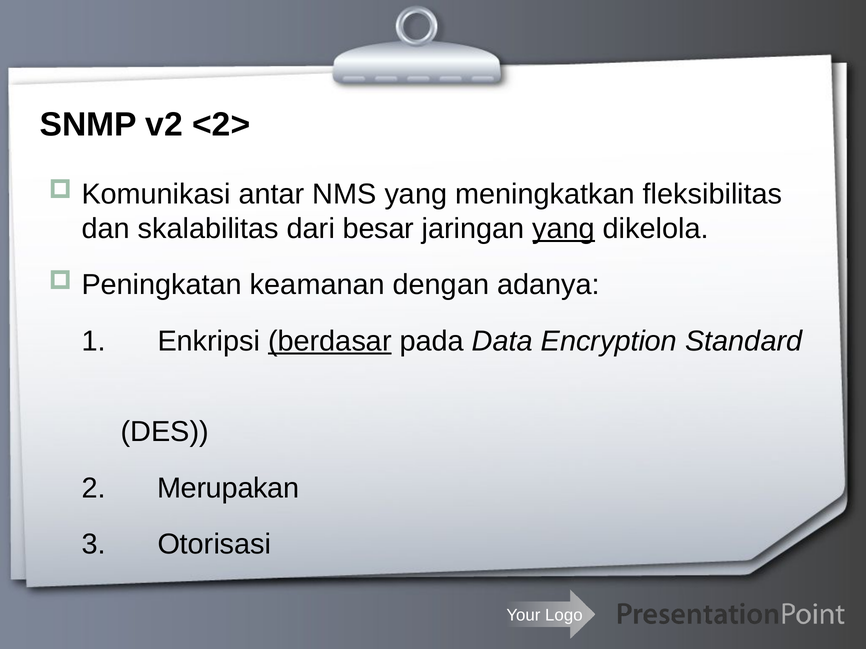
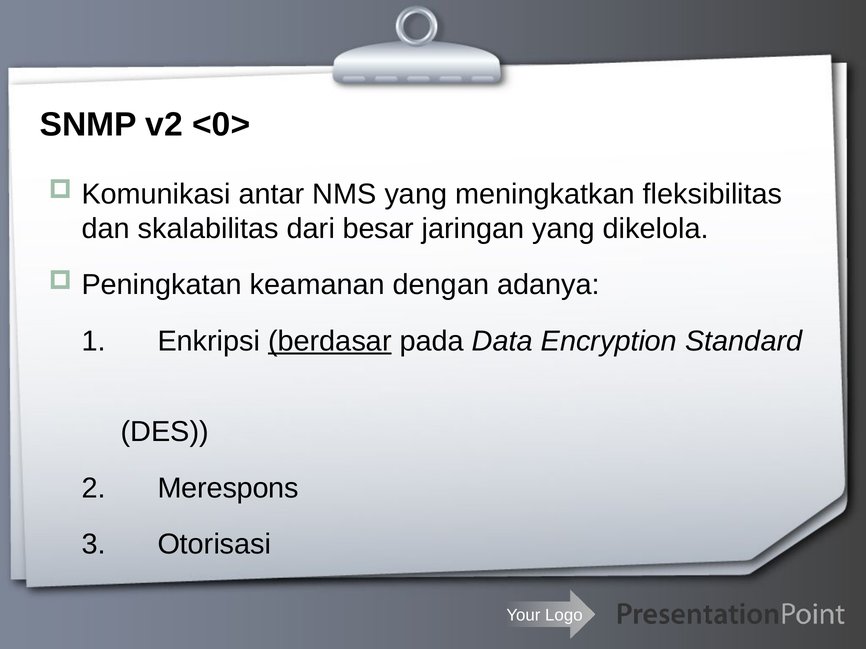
<2>: <2> -> <0> (221, 125)
yang underline: present -> none (564, 229)
Merupakan: Merupakan -> Merespons (228, 489)
